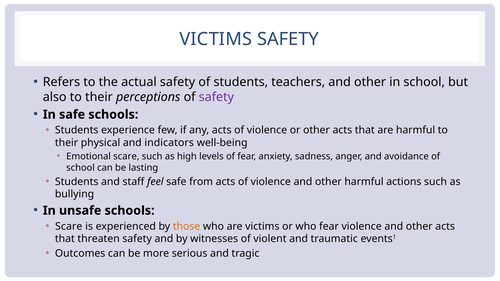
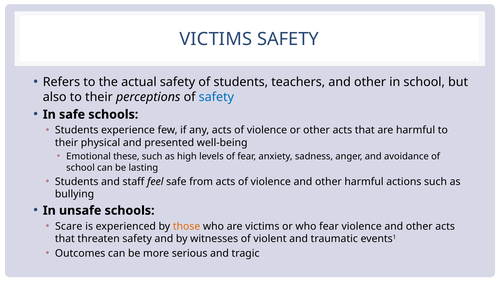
safety colour: purple -> blue (216, 97)
indicators: indicators -> presented (169, 143)
Emotional scare: scare -> these (126, 157)
